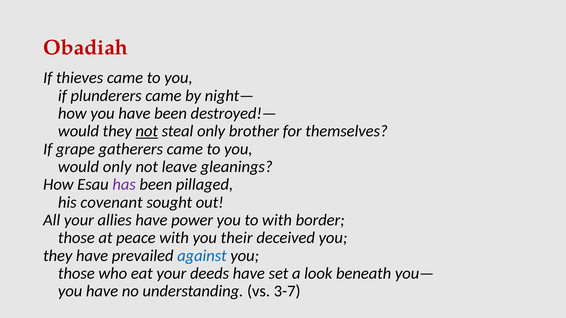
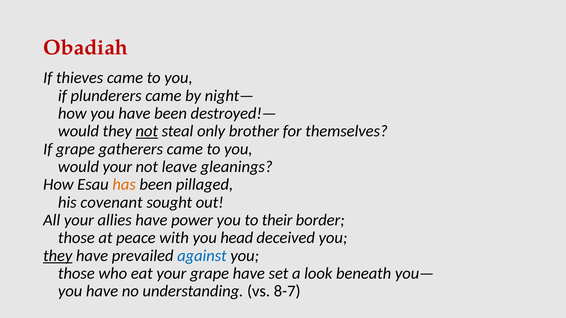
would only: only -> your (117, 167)
has colour: purple -> orange (124, 185)
to with: with -> their (277, 220)
their: their -> head (237, 238)
they underline: none -> present (58, 256)
your deeds: deeds -> grape (210, 274)
3-7: 3-7 -> 8-7 (287, 292)
